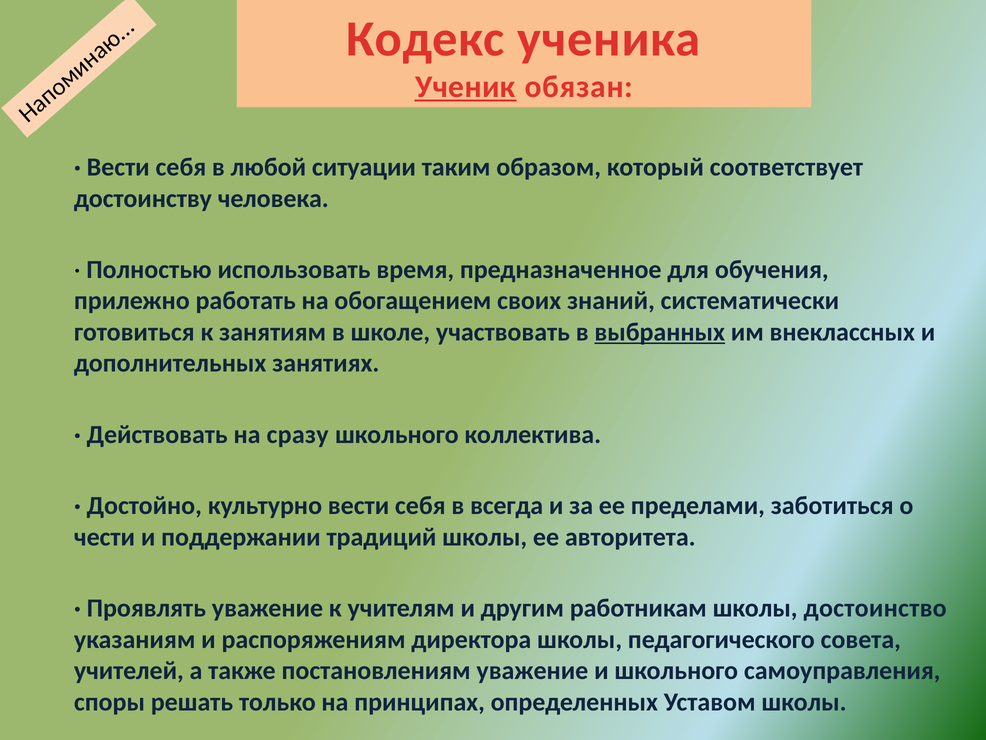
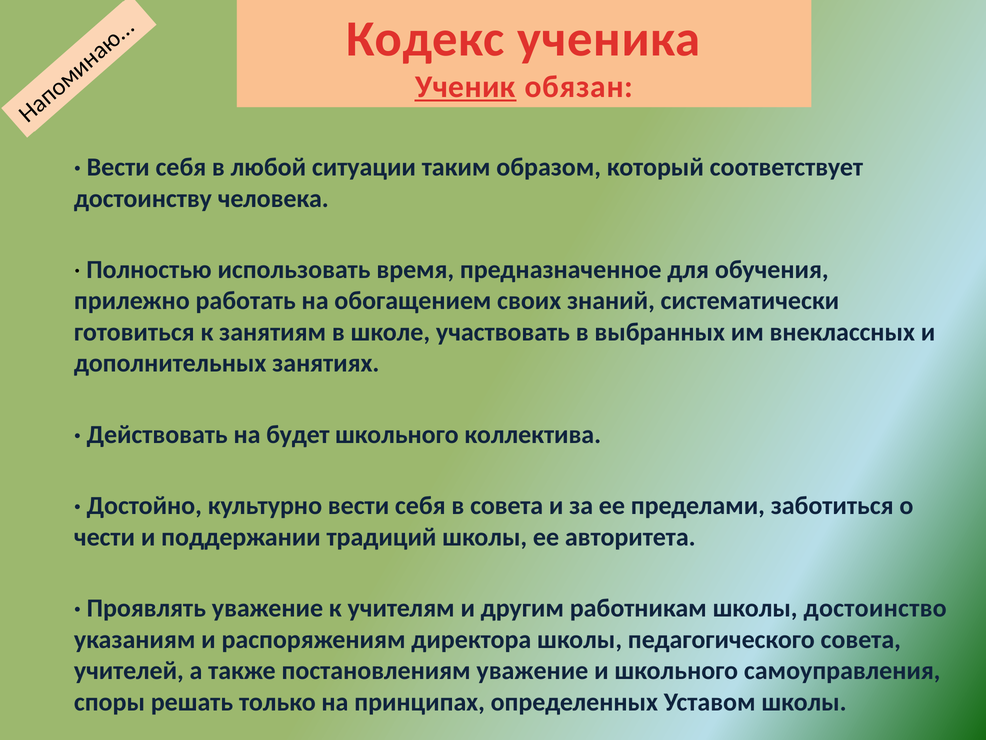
выбранных underline: present -> none (660, 332)
сразу: сразу -> будет (298, 434)
в всегда: всегда -> совета (507, 505)
